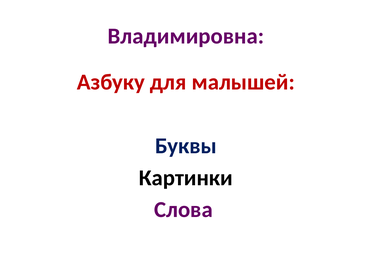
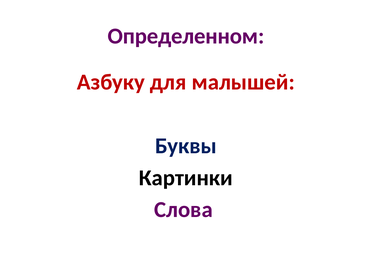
Владимировна: Владимировна -> Определенном (186, 36)
